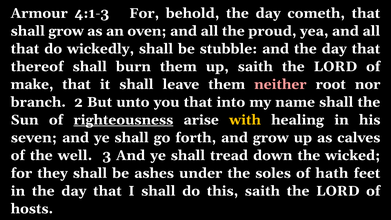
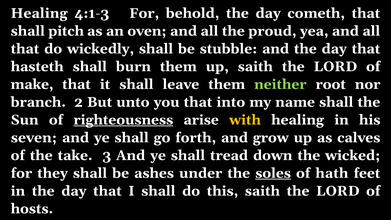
Armour: Armour -> Healing (39, 13)
shall grow: grow -> pitch (66, 31)
thereof: thereof -> hasteth (37, 67)
neither colour: pink -> light green (280, 84)
well: well -> take (75, 155)
soles underline: none -> present (273, 173)
